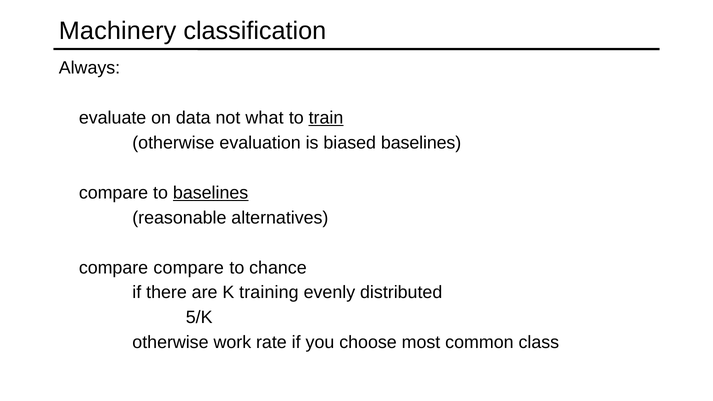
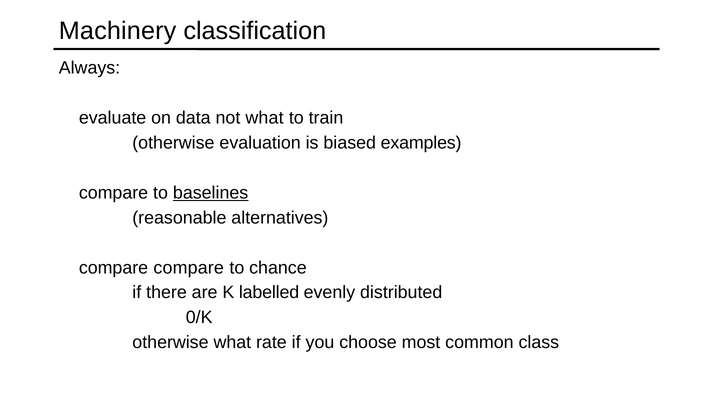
train underline: present -> none (326, 118)
biased baselines: baselines -> examples (421, 143)
training: training -> labelled (269, 293)
5/K: 5/K -> 0/K (199, 318)
otherwise work: work -> what (232, 343)
